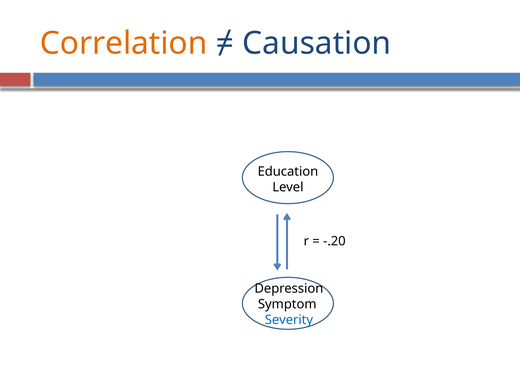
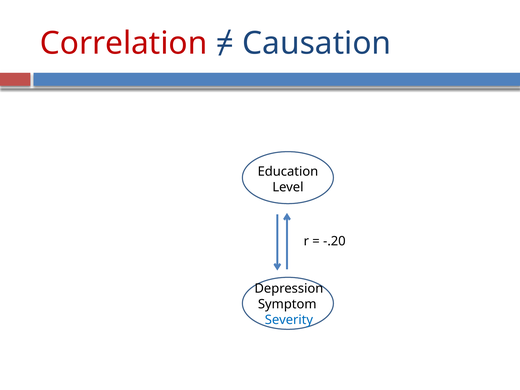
Correlation colour: orange -> red (124, 43)
